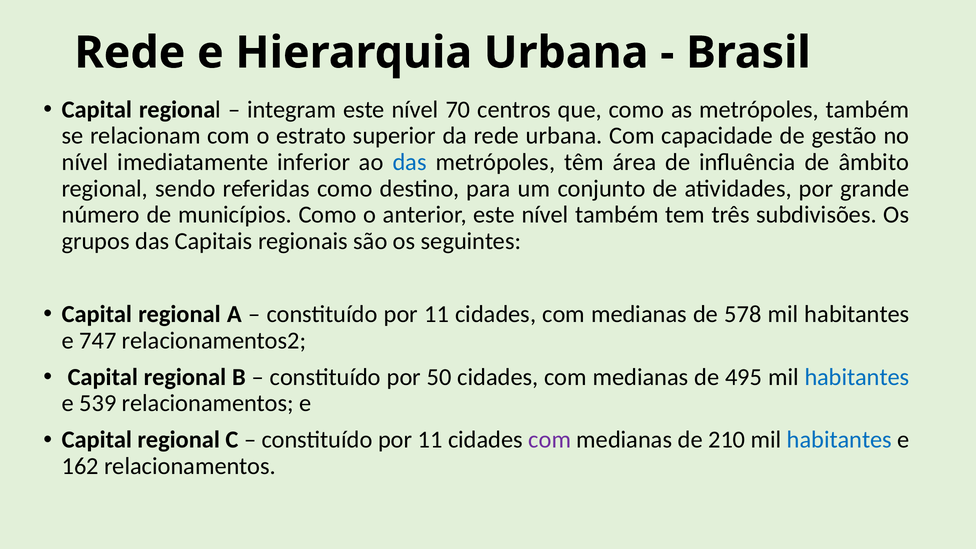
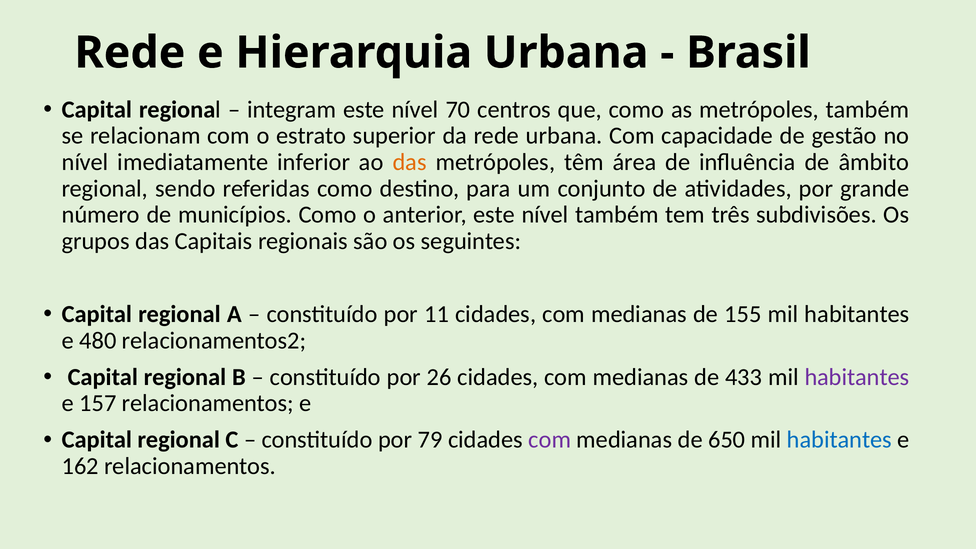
das colour: blue -> orange (410, 162)
578: 578 -> 155 (743, 314)
747: 747 -> 480 (98, 341)
50: 50 -> 26 (439, 377)
495: 495 -> 433 (744, 377)
habitantes colour: blue -> purple (857, 377)
539: 539 -> 157 (98, 403)
11: 11 -> 79 (430, 440)
210: 210 -> 650 (727, 440)
